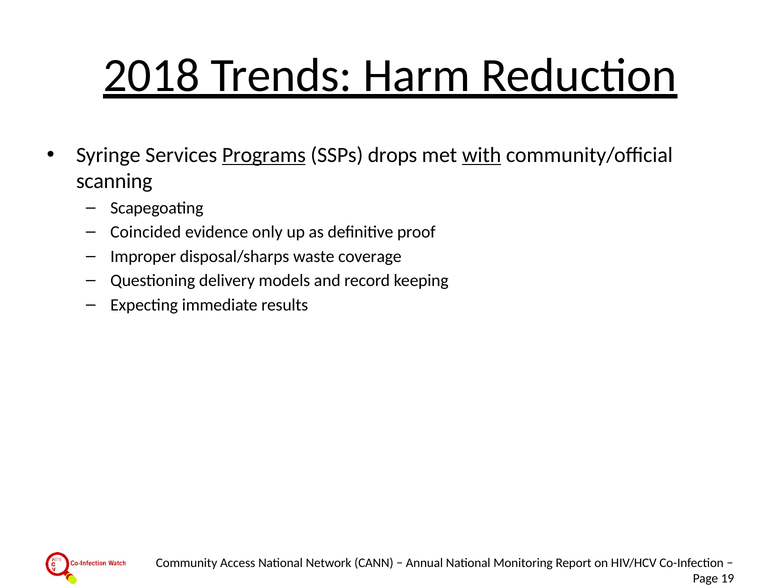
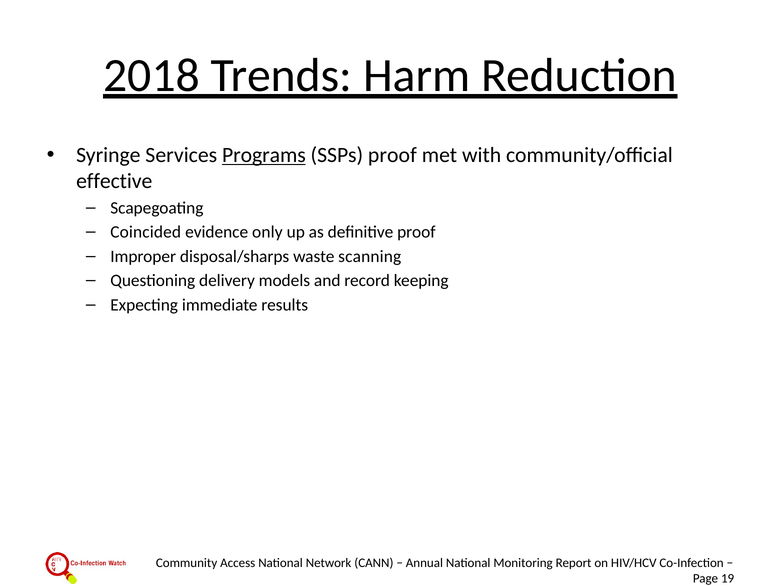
SSPs drops: drops -> proof (392, 155)
with underline: present -> none (482, 155)
scanning: scanning -> effective (114, 181)
coverage: coverage -> scanning (370, 256)
